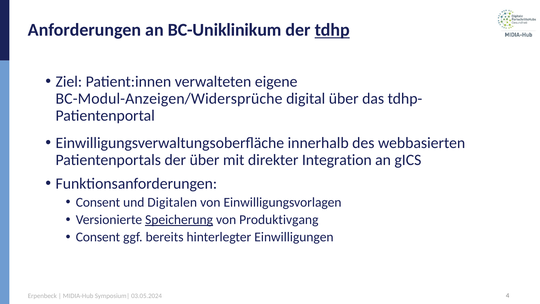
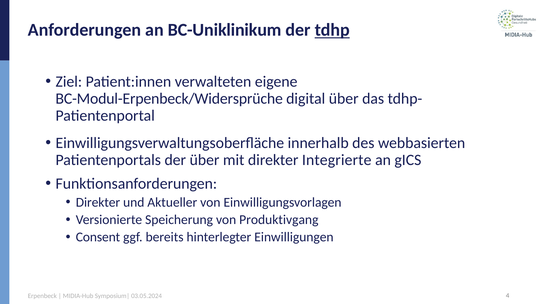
BC-Modul-Anzeigen/Widersprüche: BC-Modul-Anzeigen/Widersprüche -> BC-Modul-Erpenbeck/Widersprüche (169, 99)
Integration: Integration -> Integrierte (337, 160)
Consent: Consent -> Direkter (98, 202)
Digitalen: Digitalen -> Aktueller (172, 202)
Speicherung underline: present -> none (179, 220)
